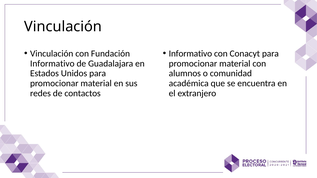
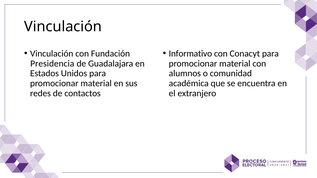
Informativo: Informativo -> Presidencia (52, 64)
